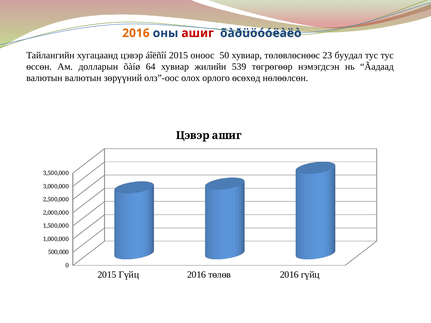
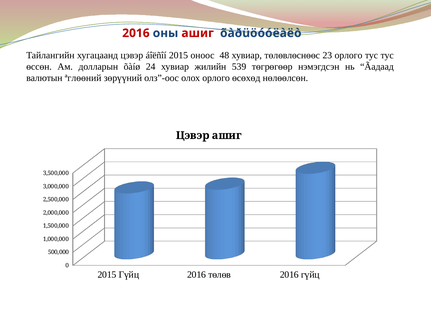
2016 colour: orange -> red (136, 33)
50: 50 -> 48 (224, 55)
23 буудал: буудал -> орлого (349, 55)
64: 64 -> 24 (151, 67)
валютын валютын: валютын -> ªглөөний (83, 78)
